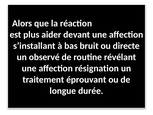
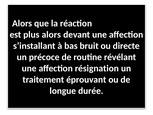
plus aider: aider -> alors (51, 35)
observé: observé -> précoce (44, 57)
